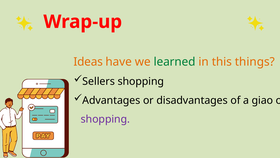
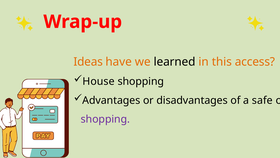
learned colour: green -> black (175, 62)
things: things -> access (255, 62)
Sellers: Sellers -> House (99, 81)
giao: giao -> safe (262, 100)
